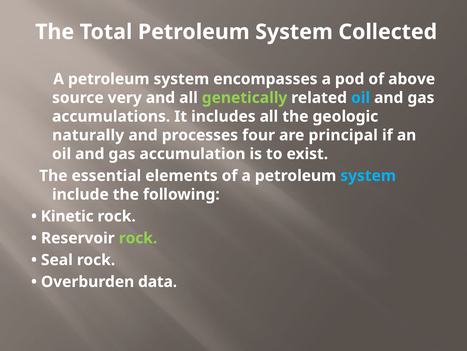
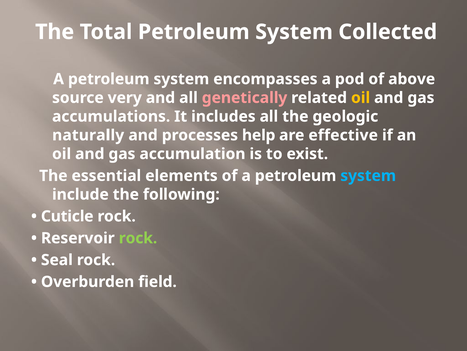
genetically colour: light green -> pink (245, 98)
oil colour: light blue -> yellow (361, 98)
four: four -> help (259, 135)
principal: principal -> effective (343, 135)
Kinetic: Kinetic -> Cuticle (67, 216)
data: data -> field (158, 281)
